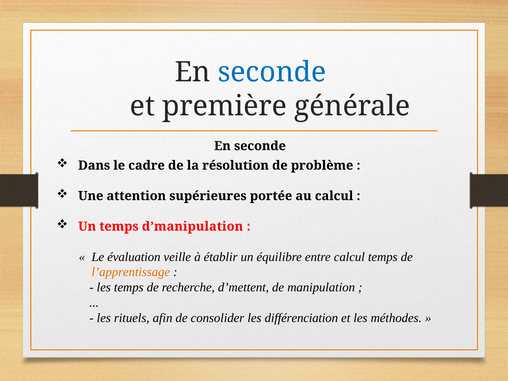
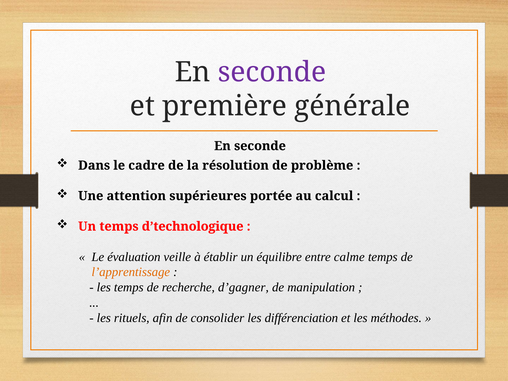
seconde colour: blue -> purple (272, 72)
d’manipulation: d’manipulation -> d’technologique (193, 226)
entre calcul: calcul -> calme (349, 257)
d’mettent: d’mettent -> d’gagner (243, 287)
